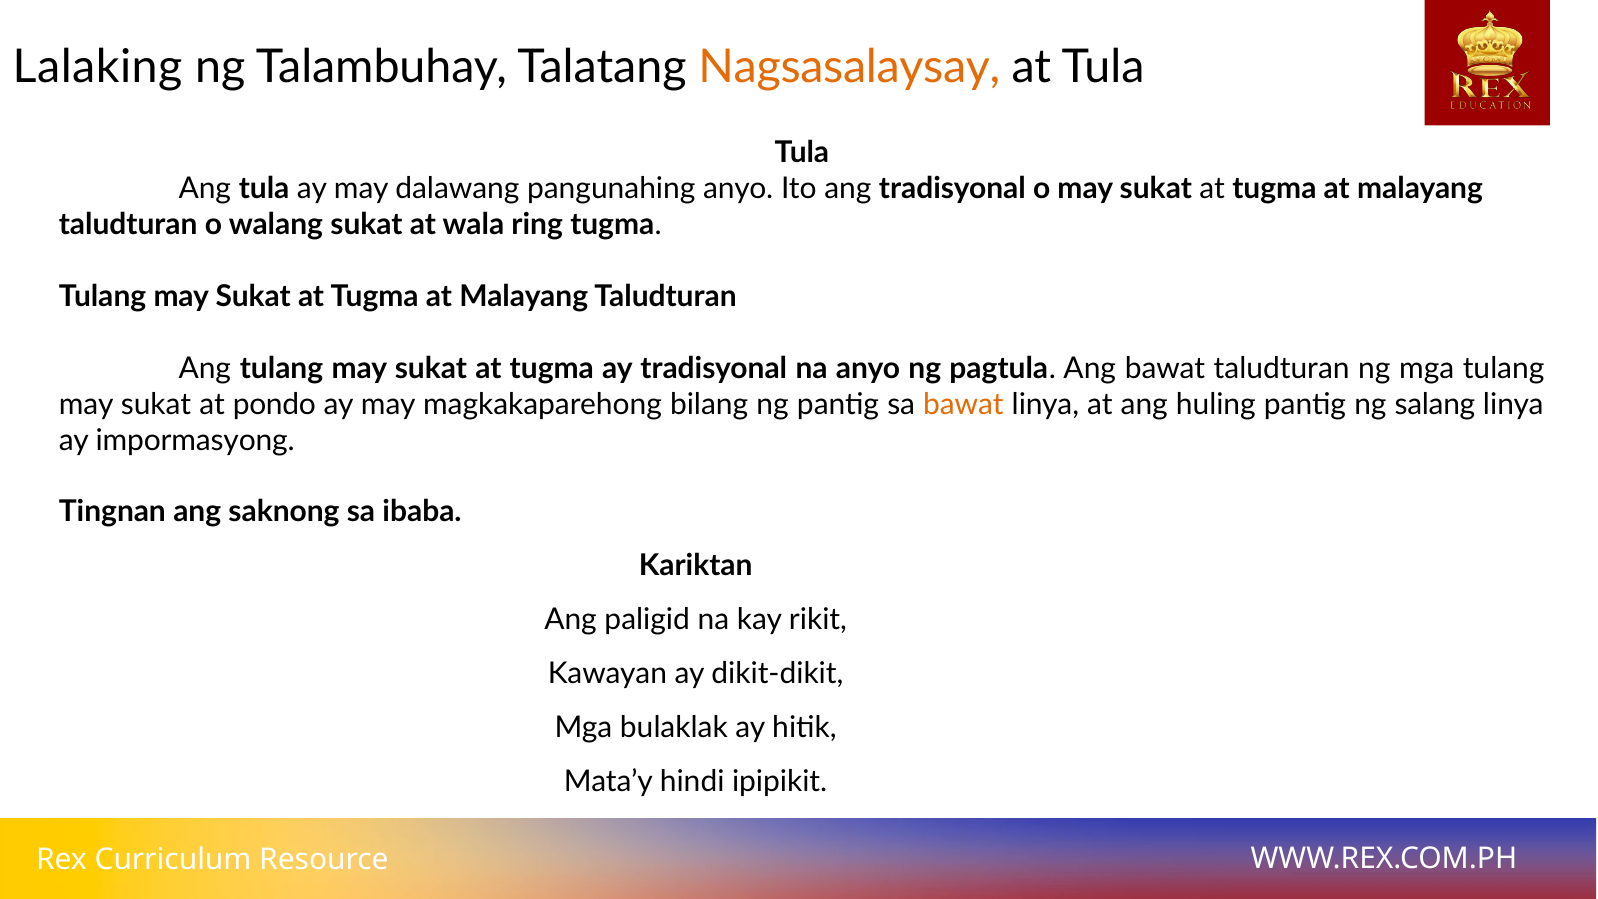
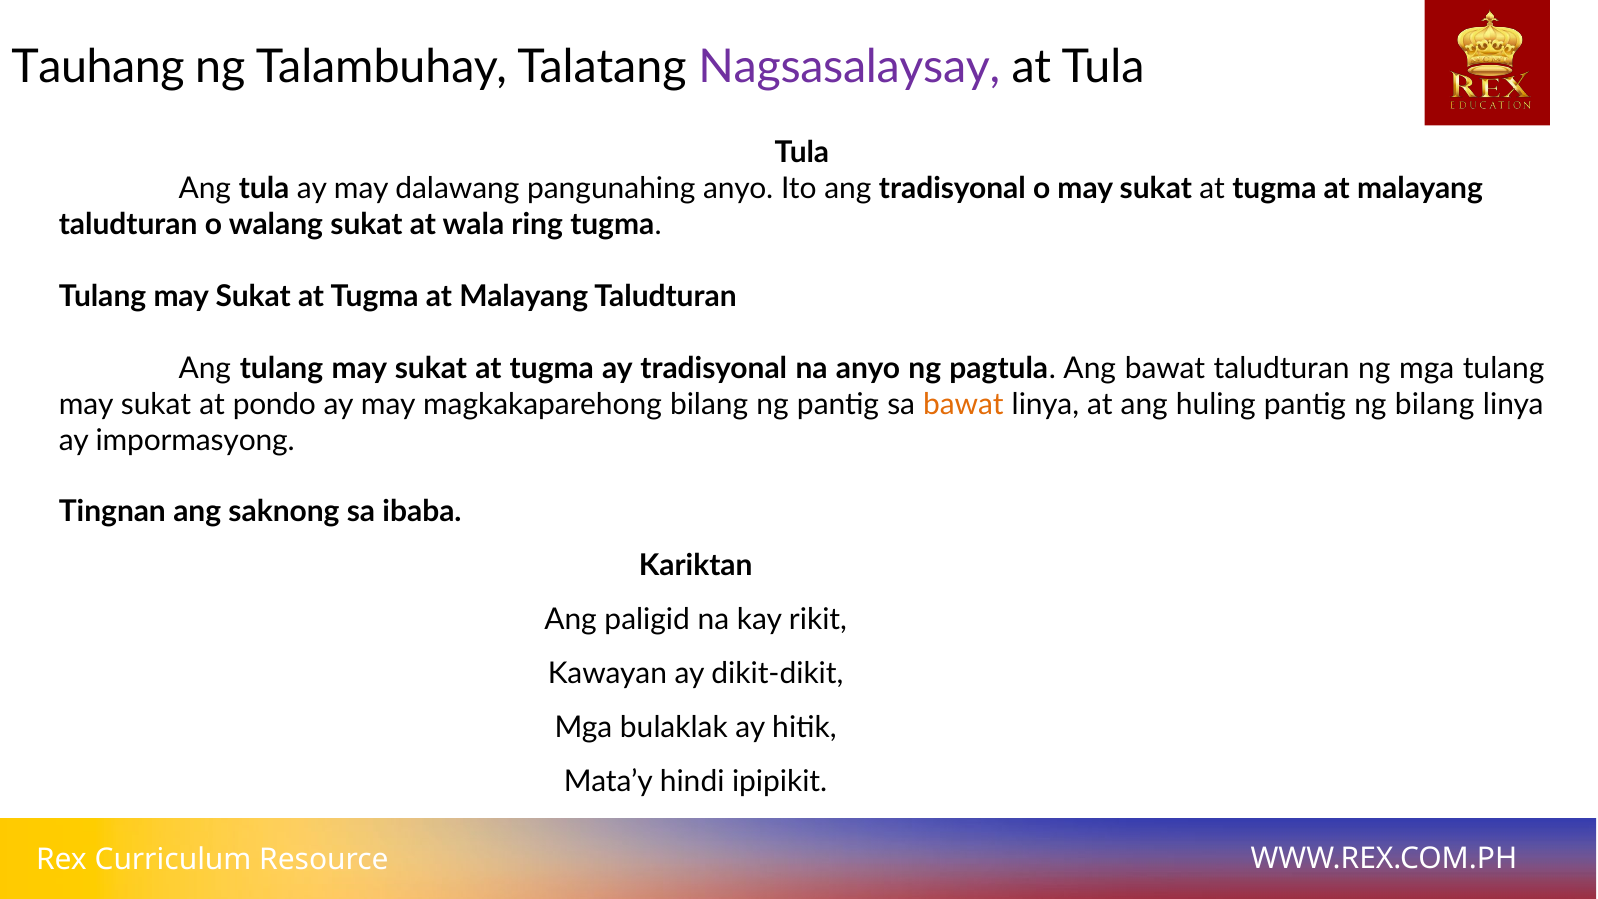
Lalaking: Lalaking -> Tauhang (98, 67)
Nagsasalaysay colour: orange -> purple (849, 67)
ng salang: salang -> bilang (1435, 404)
